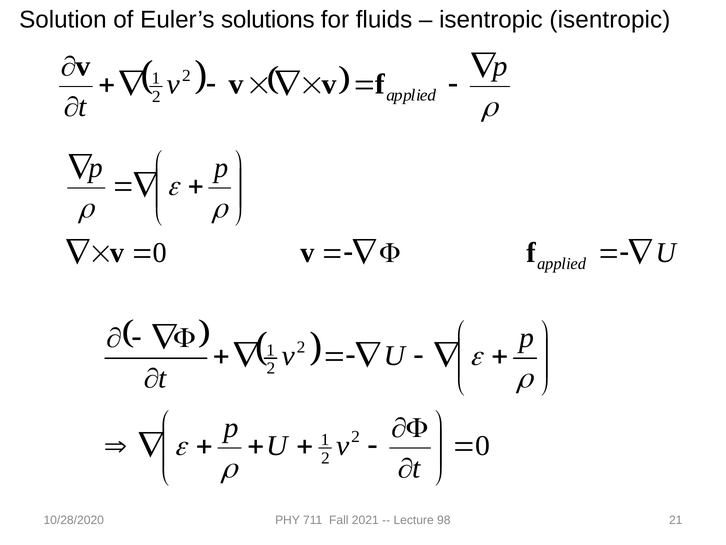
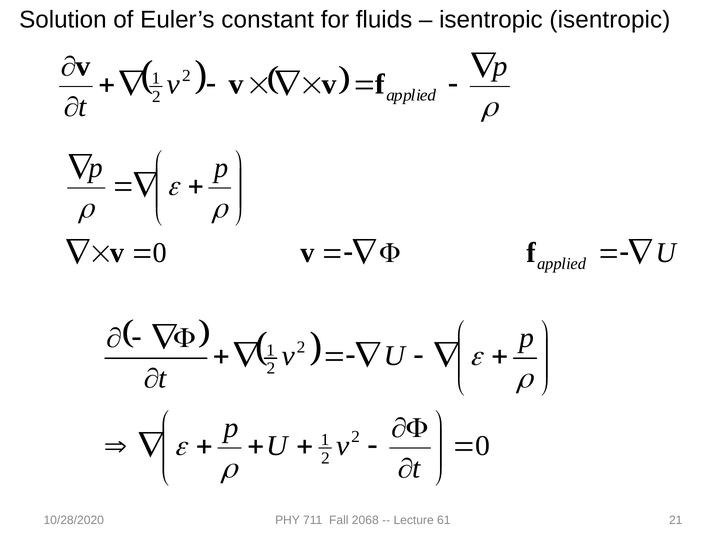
solutions: solutions -> constant (268, 20)
2021: 2021 -> 2068 (365, 520)
98: 98 -> 61 (444, 520)
